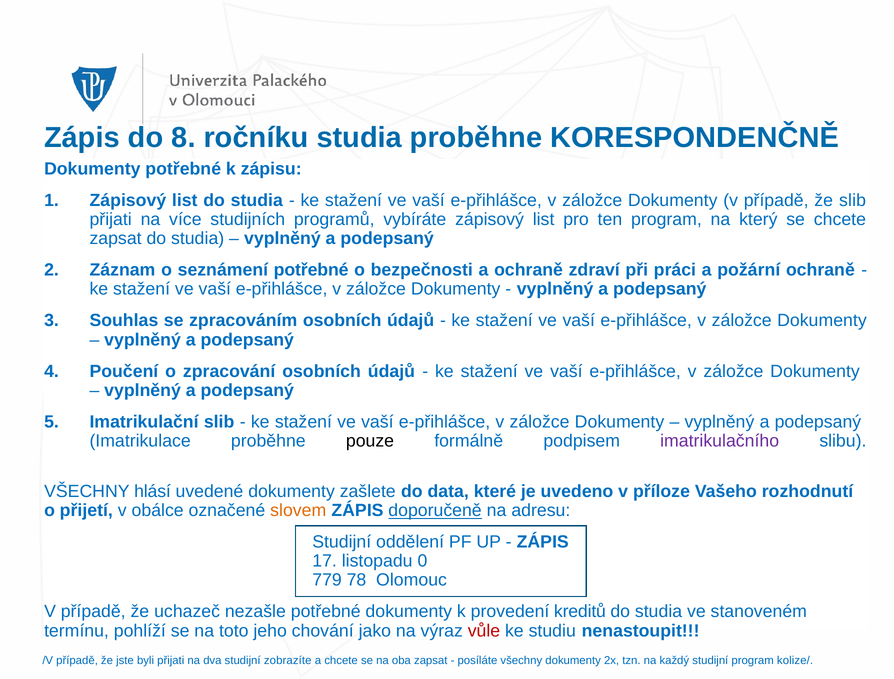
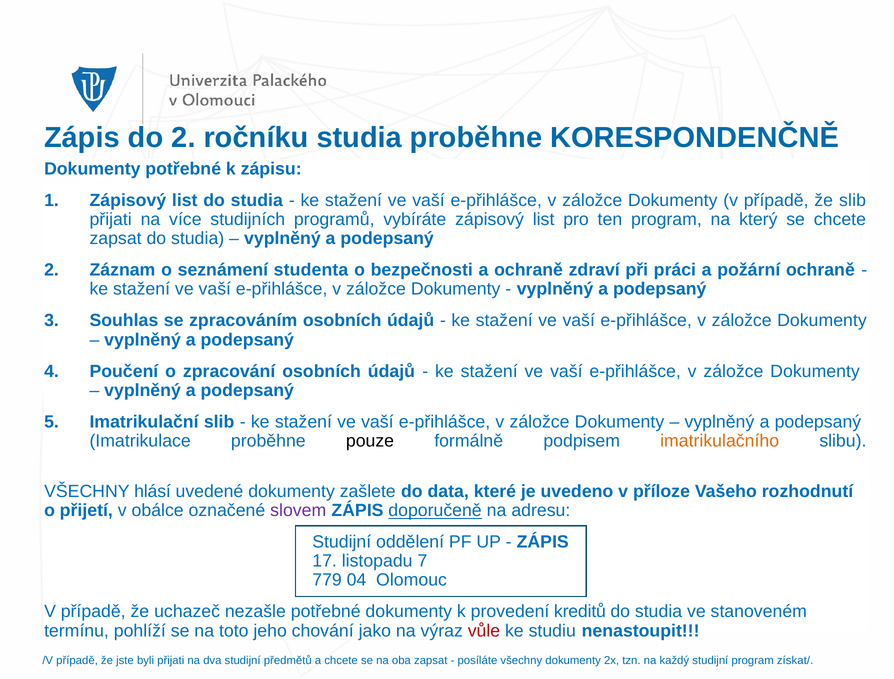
do 8: 8 -> 2 (183, 138)
seznámení potřebné: potřebné -> studenta (311, 270)
imatrikulačního colour: purple -> orange (720, 441)
slovem colour: orange -> purple (298, 511)
0: 0 -> 7 (422, 561)
78: 78 -> 04 (356, 581)
zobrazíte: zobrazíte -> předmětů (288, 661)
kolize/: kolize/ -> získat/ (795, 661)
